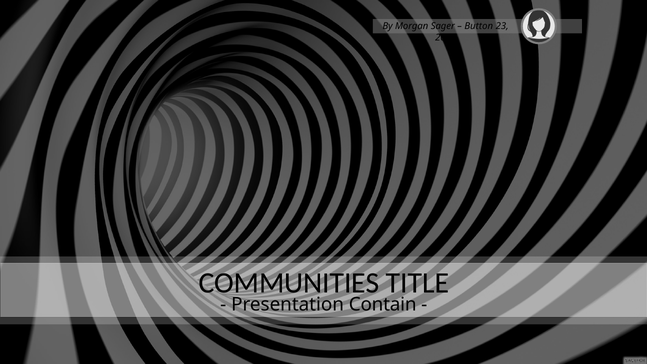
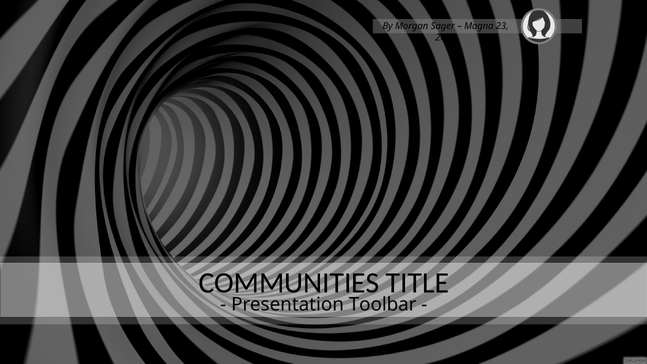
Button: Button -> Magna (479, 26)
Contain: Contain -> Toolbar (383, 304)
